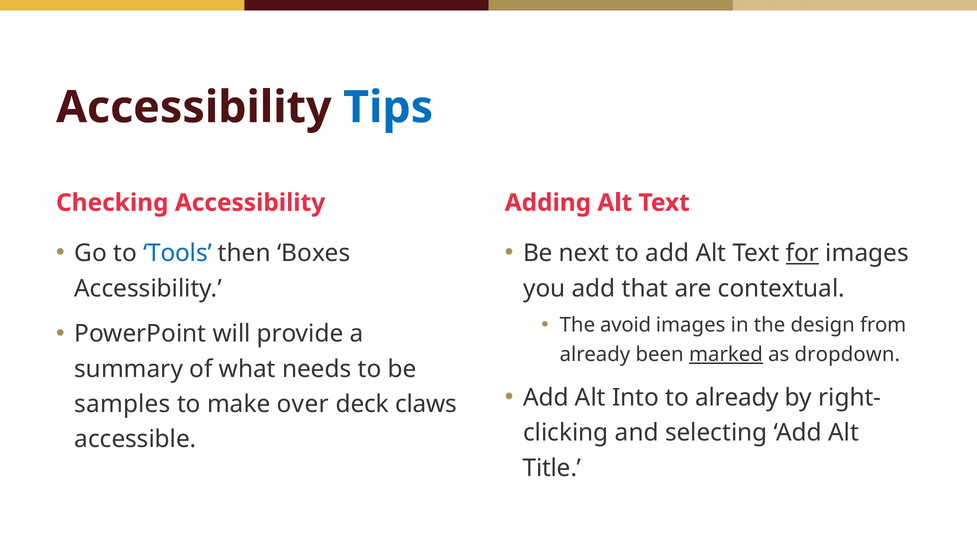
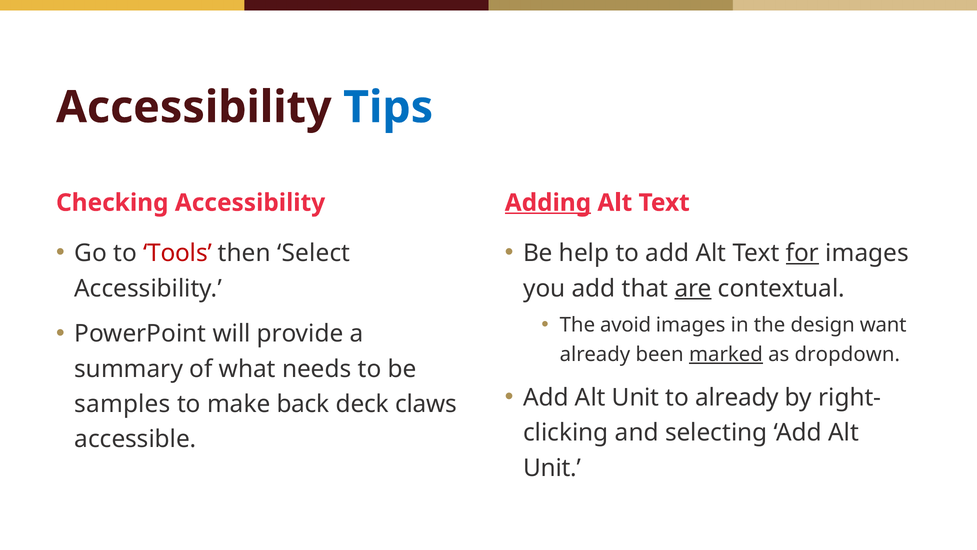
Adding underline: none -> present (548, 203)
Tools colour: blue -> red (177, 253)
Boxes: Boxes -> Select (314, 253)
next: next -> help (584, 253)
are underline: none -> present (693, 288)
from: from -> want (883, 325)
Into: Into -> Unit (636, 397)
over: over -> back (303, 404)
Title: Title -> Unit (552, 468)
